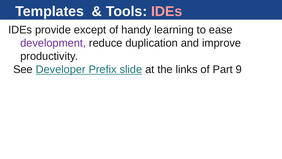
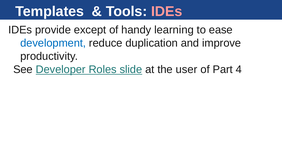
development colour: purple -> blue (53, 43)
Prefix: Prefix -> Roles (103, 69)
links: links -> user (187, 69)
9: 9 -> 4 (239, 69)
